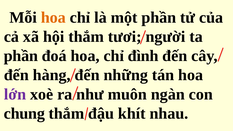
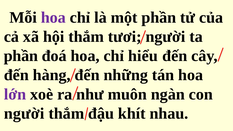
hoa colour: orange -> purple (53, 17)
đình: đình -> hiểu (143, 56)
chung: chung -> người (24, 114)
